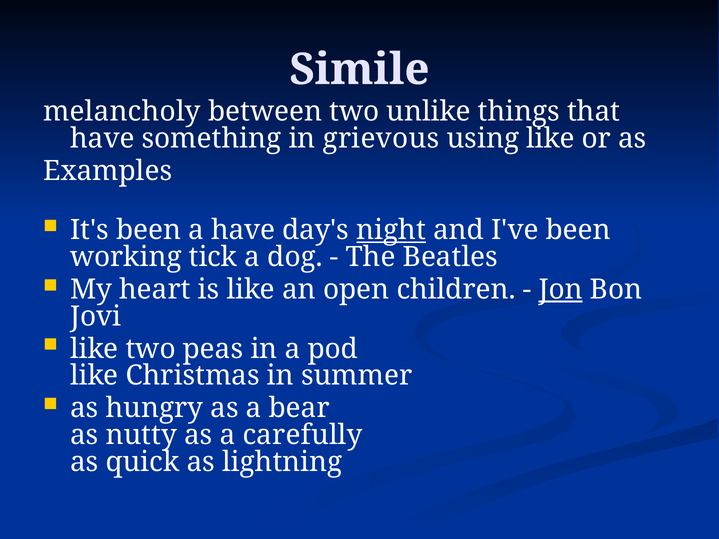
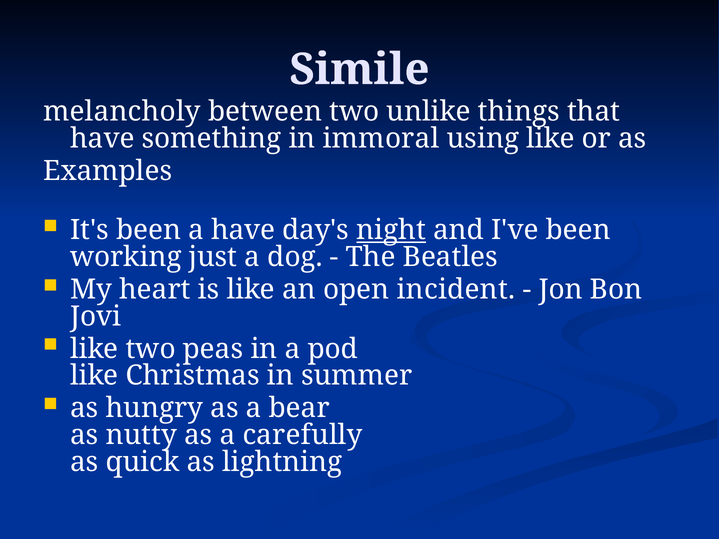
grievous: grievous -> immoral (381, 139)
tick: tick -> just (213, 257)
children: children -> incident (456, 290)
Jon underline: present -> none (561, 290)
